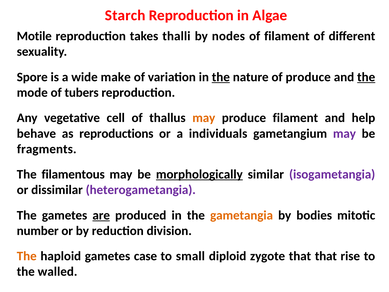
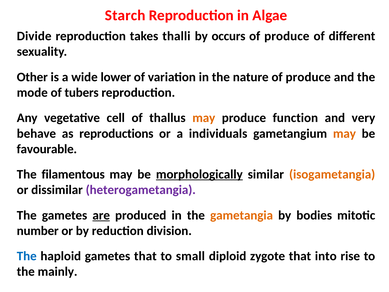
Motile: Motile -> Divide (34, 36)
nodes: nodes -> occurs (229, 36)
filament: filament -> produce (287, 36)
Spore: Spore -> Other (32, 77)
make: make -> lower (116, 77)
the underline: present -> none (221, 77)
the underline: present -> none (366, 77)
produce filament: filament -> function (295, 118)
help: help -> very (363, 118)
may colour: purple -> orange (344, 133)
fragments: fragments -> favourable (47, 149)
isogametangia colour: purple -> orange (332, 174)
The colour: orange -> blue (27, 256)
gametes case: case -> that (145, 256)
that that: that -> into (326, 256)
walled: walled -> mainly (58, 271)
